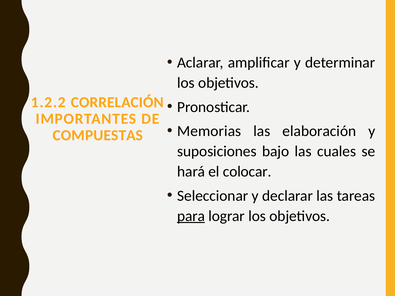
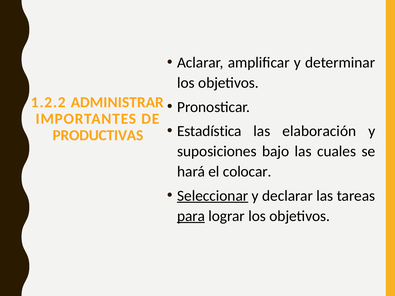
CORRELACIÓN: CORRELACIÓN -> ADMINISTRAR (117, 102)
Memorias: Memorias -> Estadística (209, 131)
COMPUESTAS: COMPUESTAS -> PRODUCTIVAS (98, 135)
Seleccionar underline: none -> present (213, 196)
